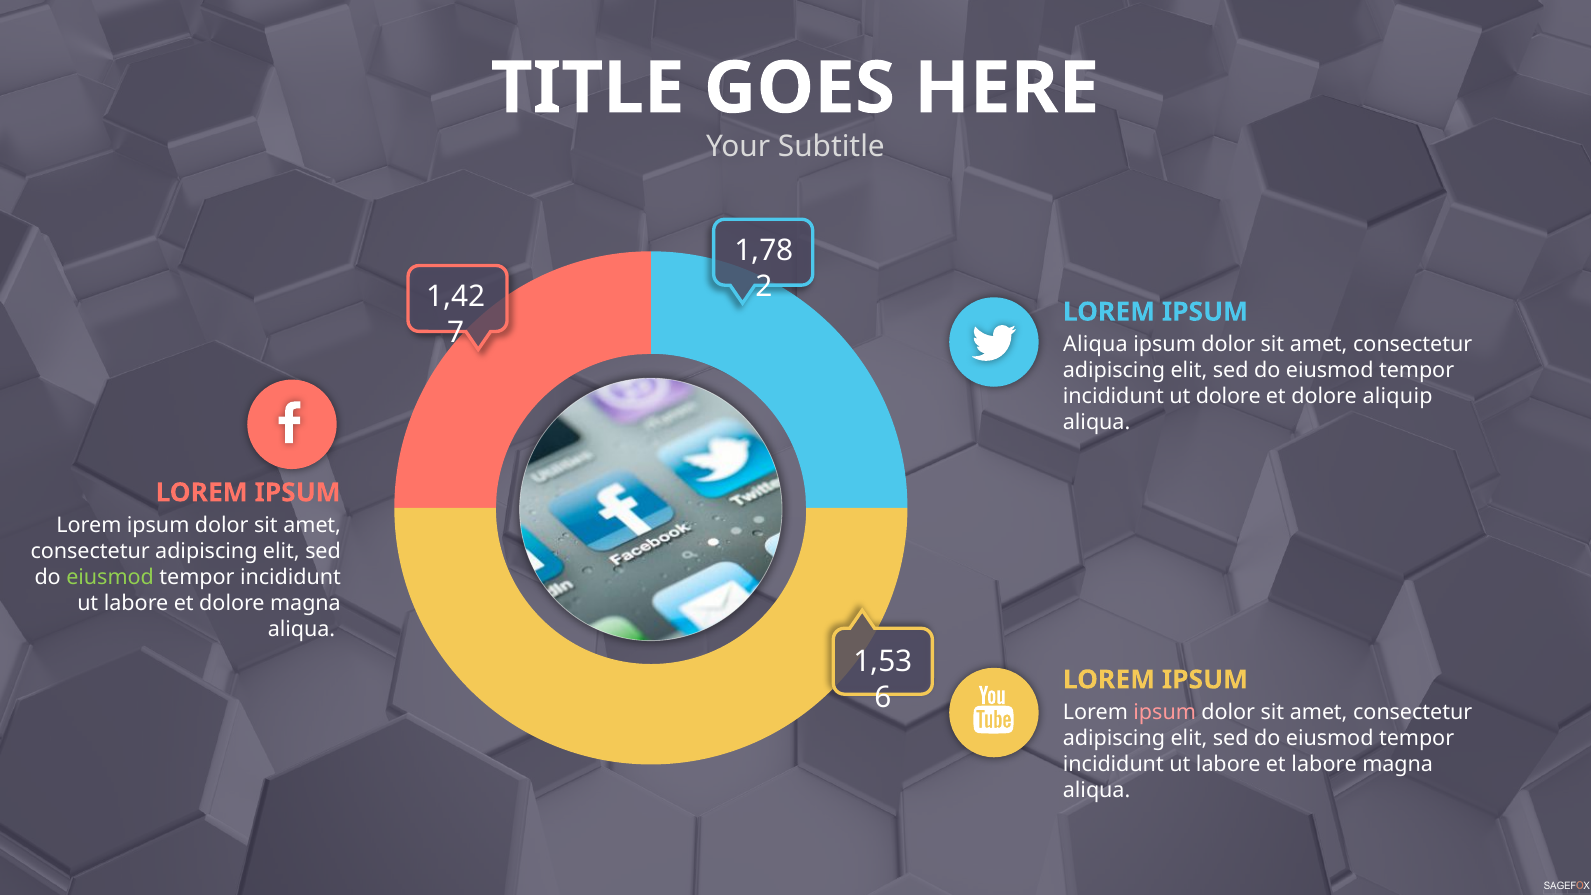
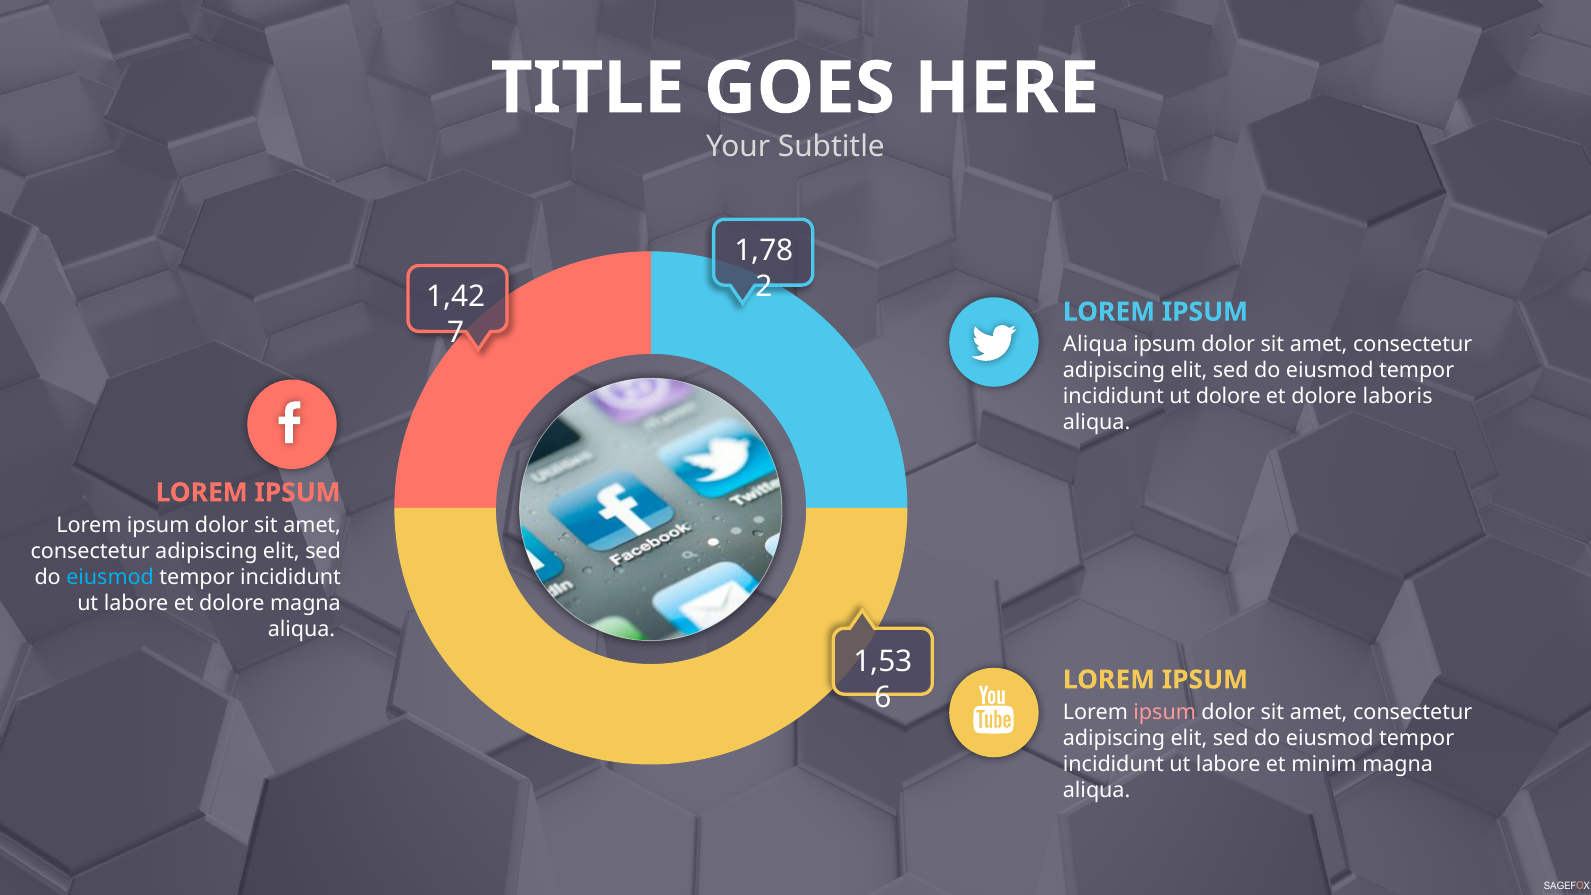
aliquip: aliquip -> laboris (1398, 396)
eiusmod colour: light green -> light blue (110, 577)
et labore: labore -> minim (1324, 764)
